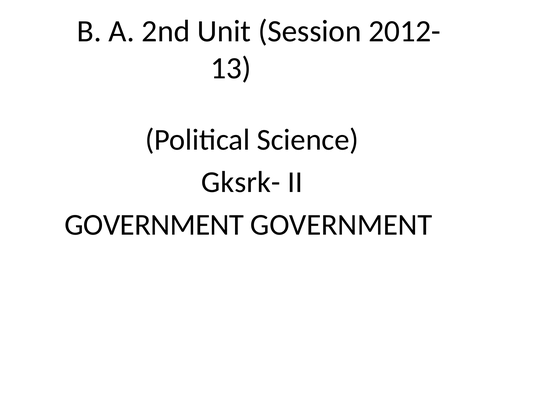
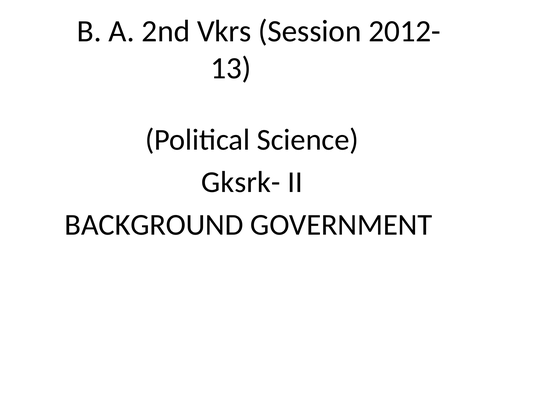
Unit: Unit -> Vkrs (224, 31)
GOVERNMENT: GOVERNMENT -> BACKGROUND (154, 225)
